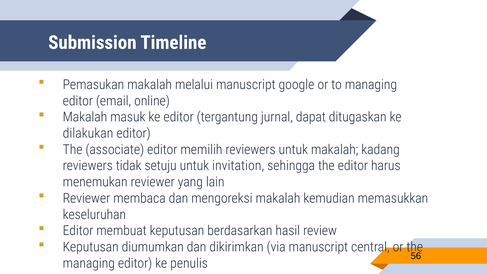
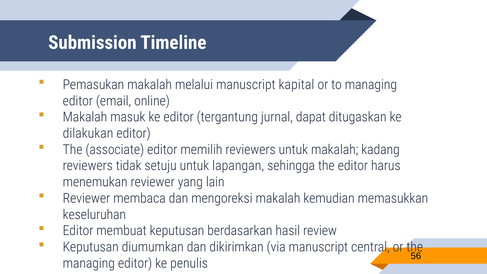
google: google -> kapital (296, 85)
invitation: invitation -> lapangan (238, 166)
